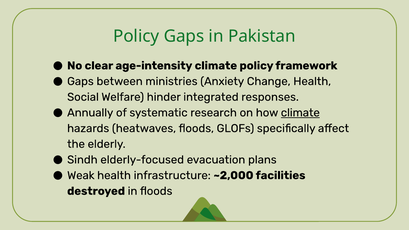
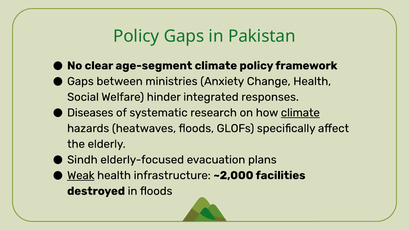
age-intensity: age-intensity -> age-segment (154, 66)
Annually: Annually -> Diseases (90, 113)
Weak underline: none -> present (81, 175)
